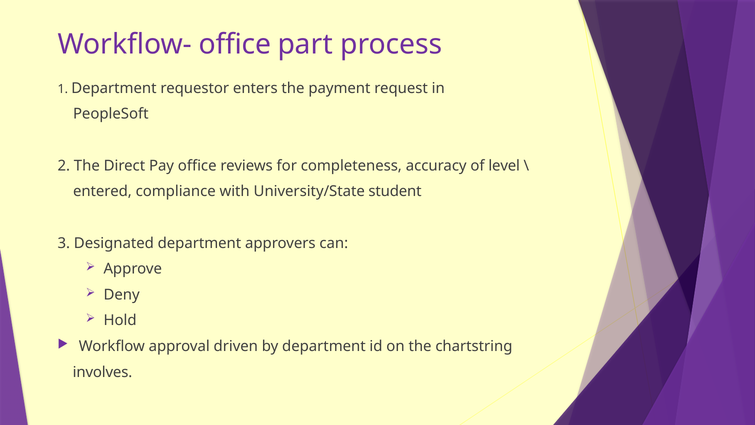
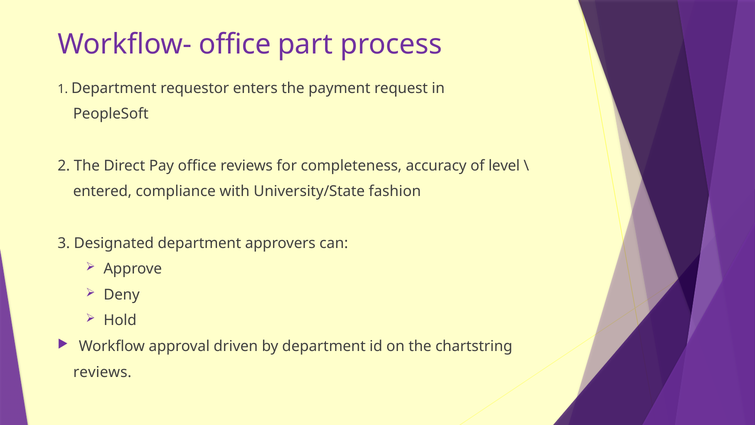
student: student -> fashion (395, 191)
involves: involves -> reviews (102, 372)
